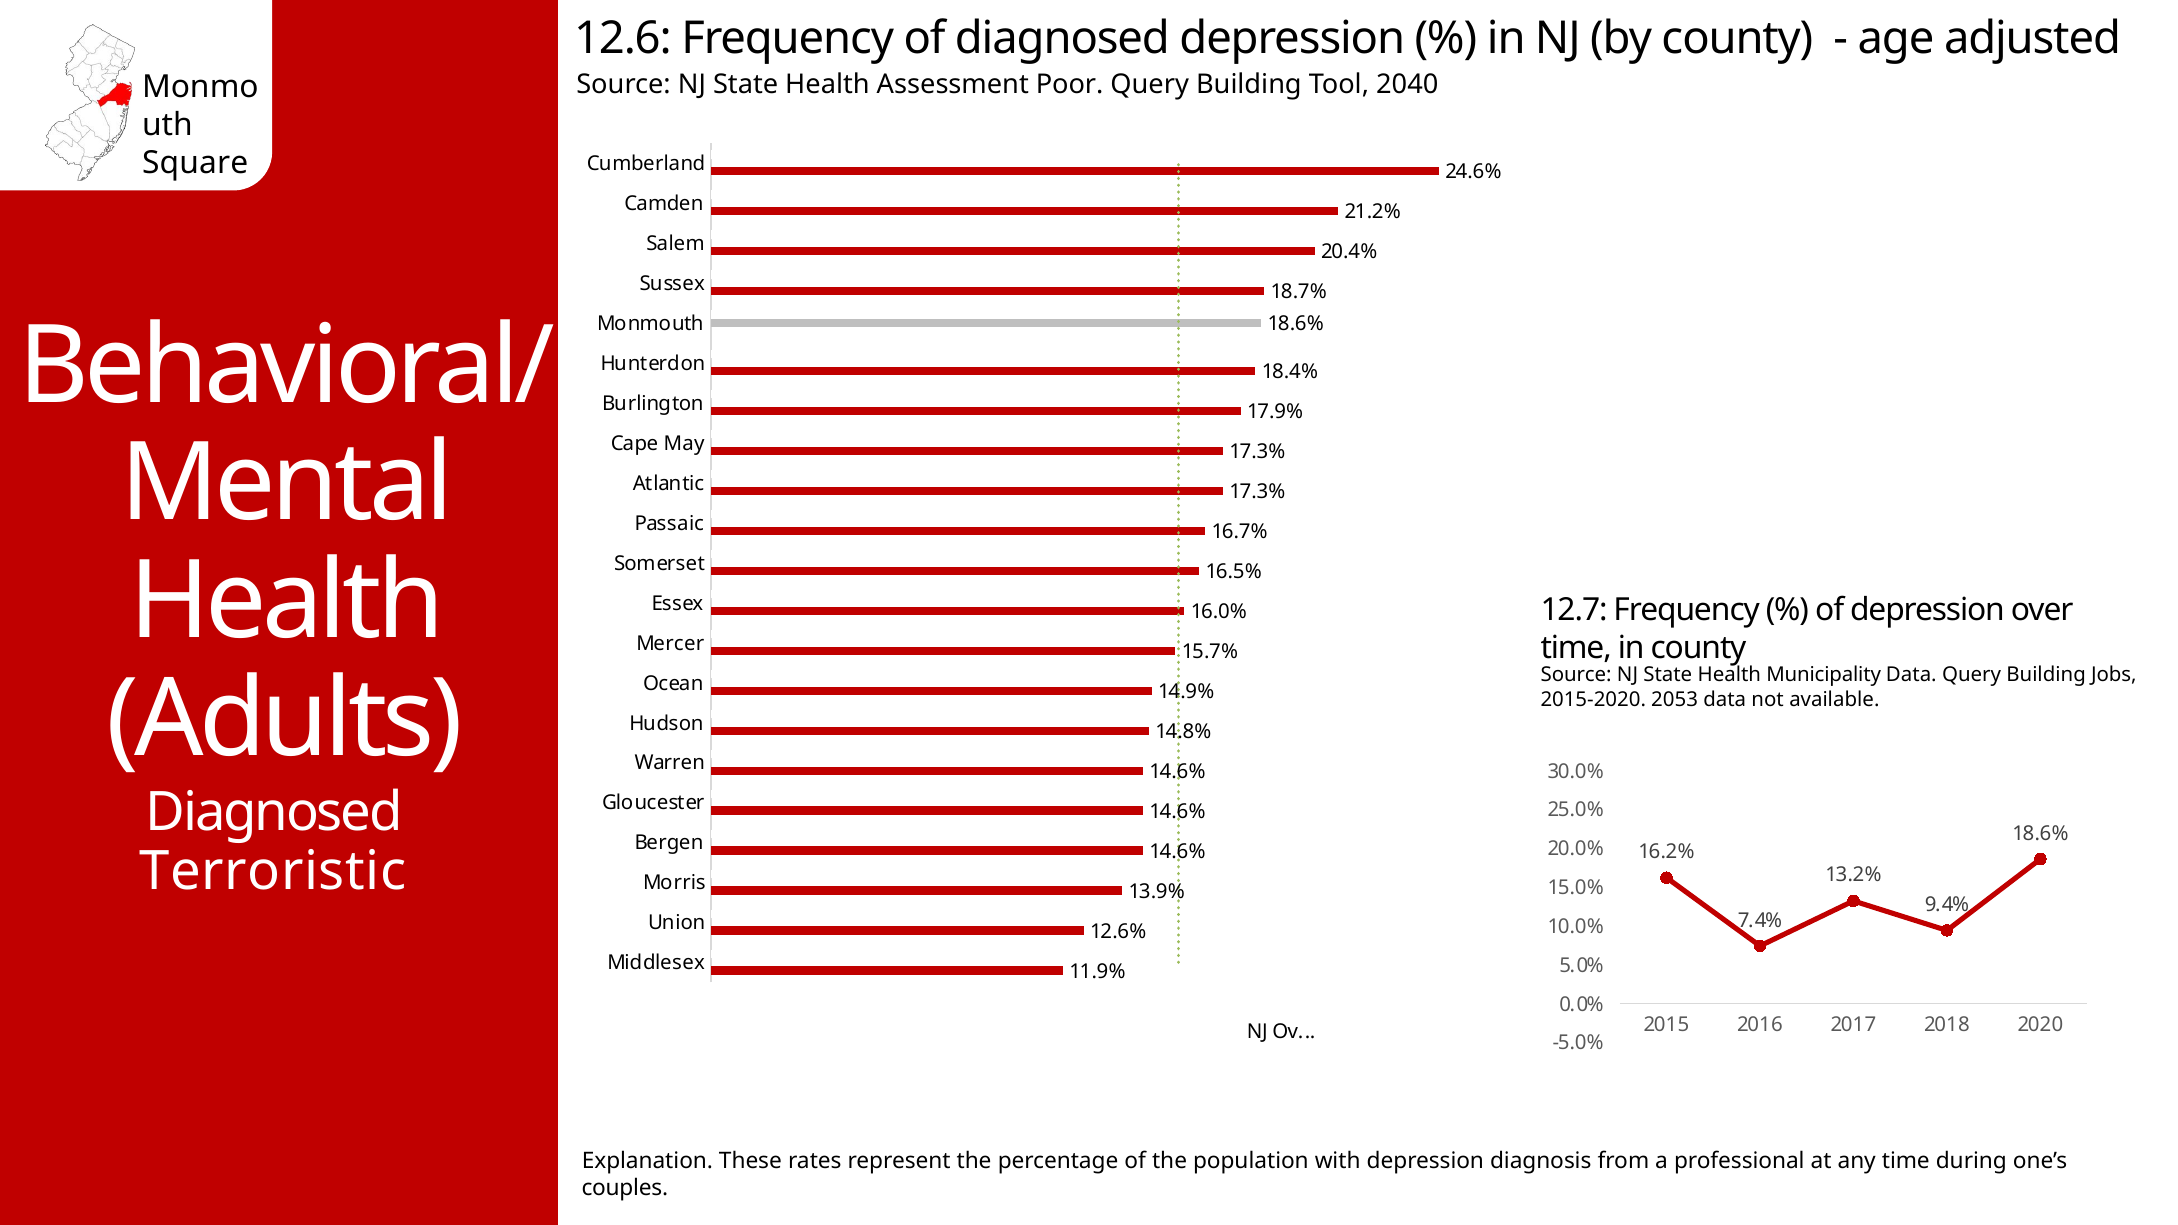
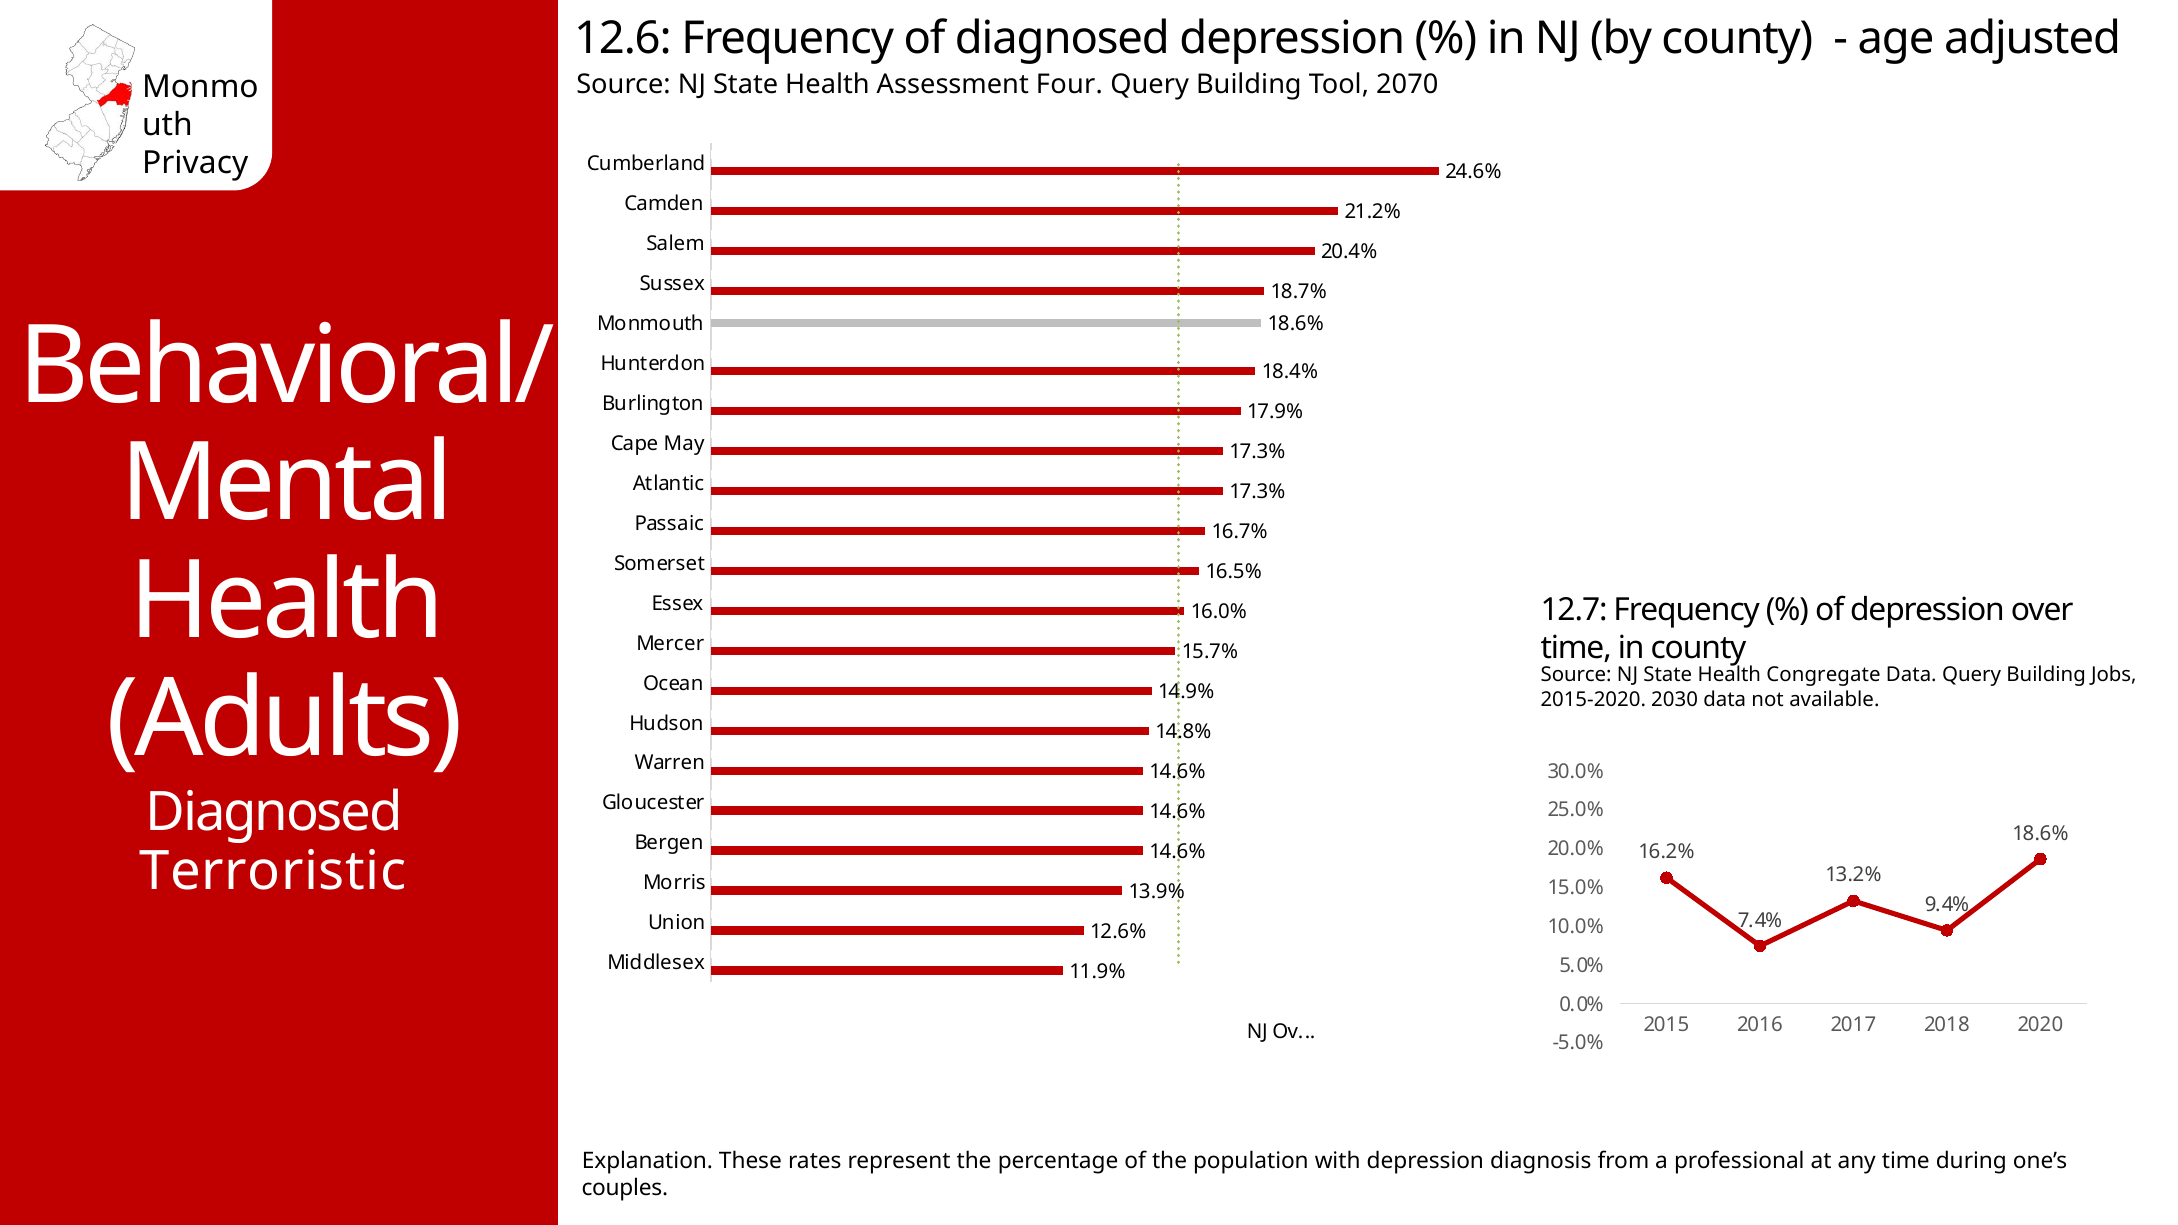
Poor: Poor -> Four (1069, 85)
2040: 2040 -> 2070 (1407, 85)
Square: Square -> Privacy (195, 163)
Municipality: Municipality -> Congregate (1824, 675)
2053: 2053 -> 2030 (1675, 700)
